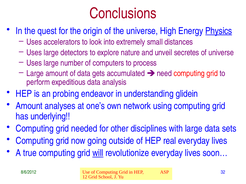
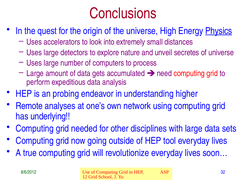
glidein: glidein -> higher (187, 94)
Amount: Amount -> Remote (29, 106)
real: real -> tool (170, 141)
will underline: present -> none (98, 153)
